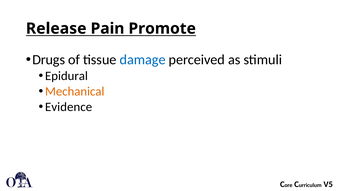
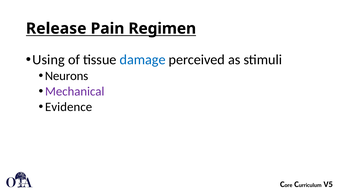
Promote: Promote -> Regimen (162, 29)
Drugs: Drugs -> Using (49, 60)
Epidural: Epidural -> Neurons (67, 76)
Mechanical colour: orange -> purple (75, 92)
